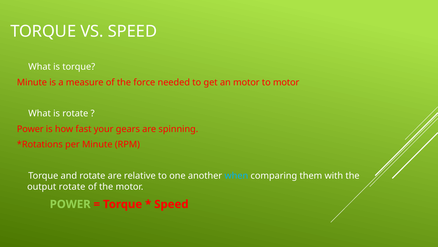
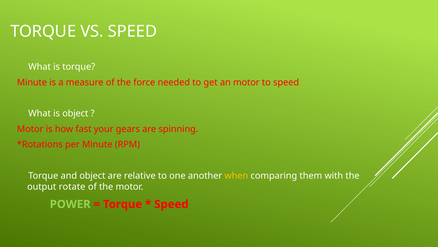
to motor: motor -> speed (286, 82)
is rotate: rotate -> object (75, 113)
Power: Power -> Motor (30, 129)
and rotate: rotate -> object (92, 175)
when colour: light blue -> yellow (236, 175)
